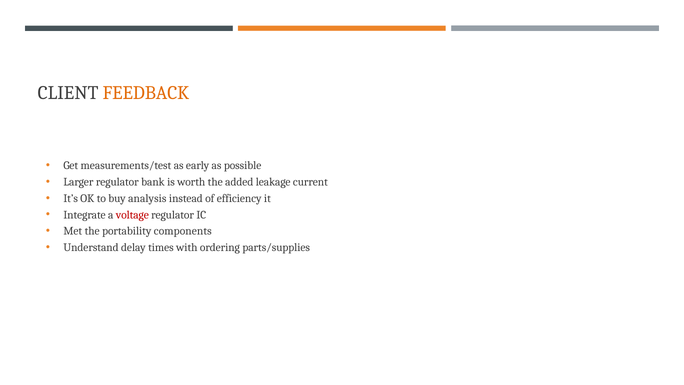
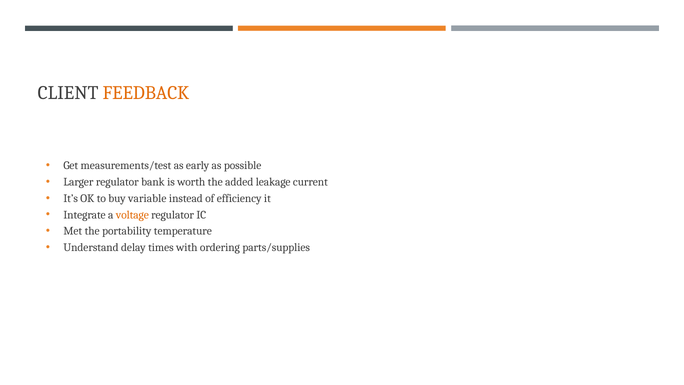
analysis: analysis -> variable (147, 198)
voltage colour: red -> orange (132, 215)
components: components -> temperature (183, 231)
